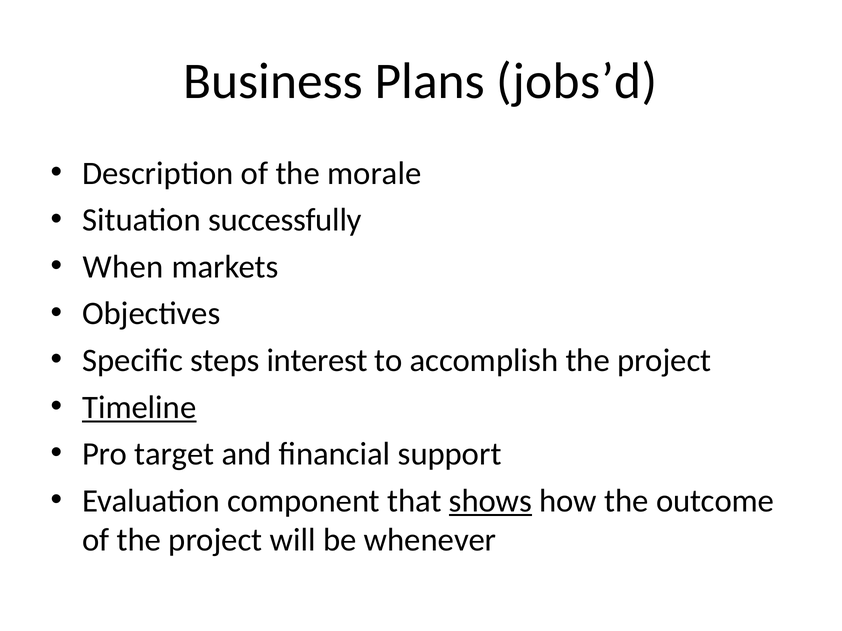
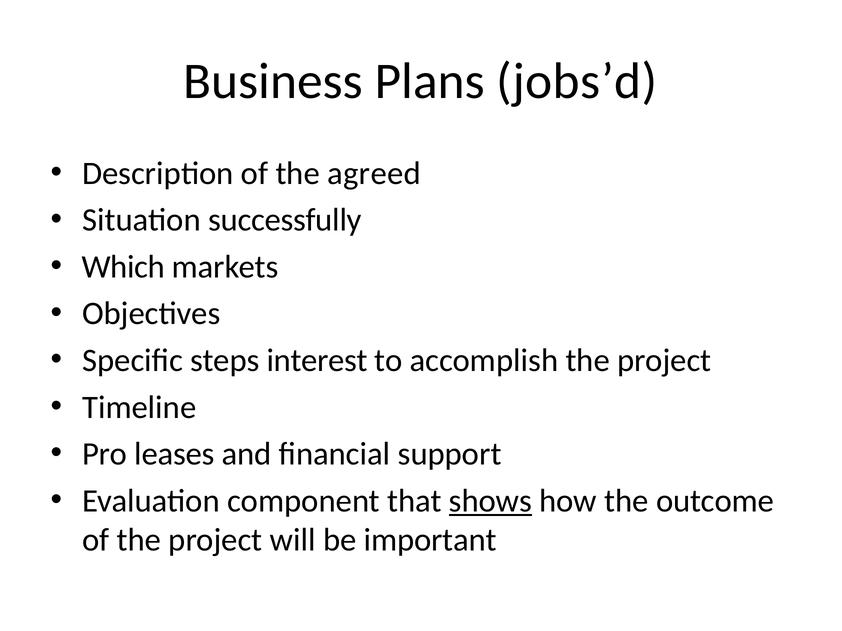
morale: morale -> agreed (374, 174)
When: When -> Which (123, 267)
Timeline underline: present -> none (139, 408)
target: target -> leases (174, 454)
whenever: whenever -> important (430, 540)
